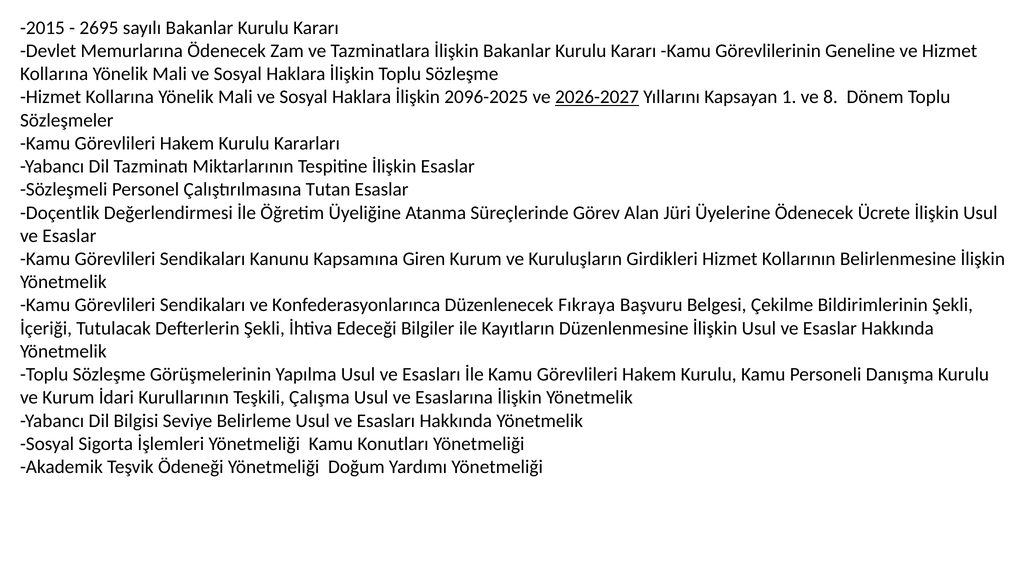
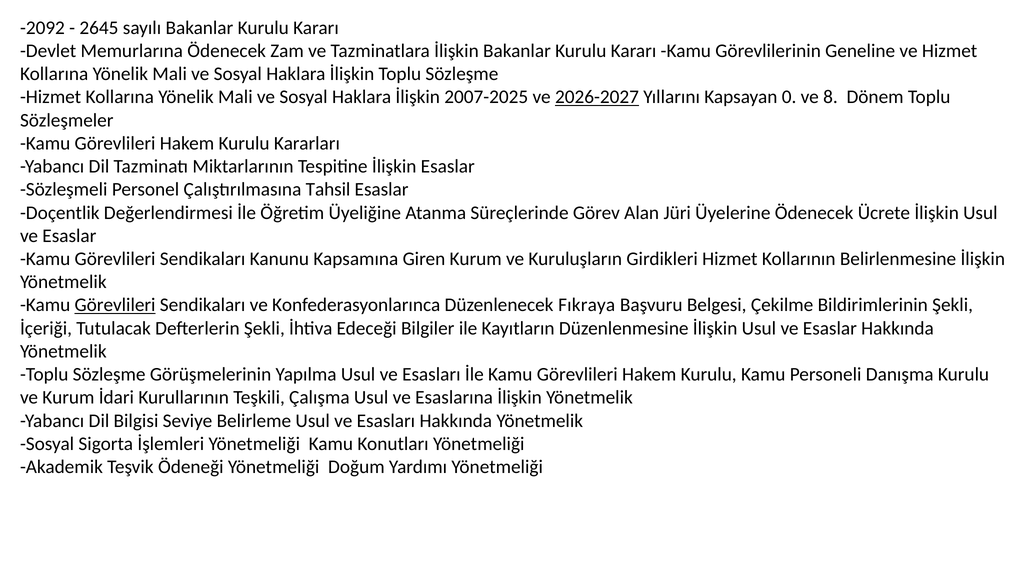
-2015: -2015 -> -2092 (42, 28)
2695: 2695 -> 2645 (99, 28)
2096-2025: 2096-2025 -> 2007-2025 (486, 97)
1: 1 -> 0 (789, 97)
Tutan: Tutan -> Tahsil (328, 190)
Görevlileri underline: none -> present (115, 305)
